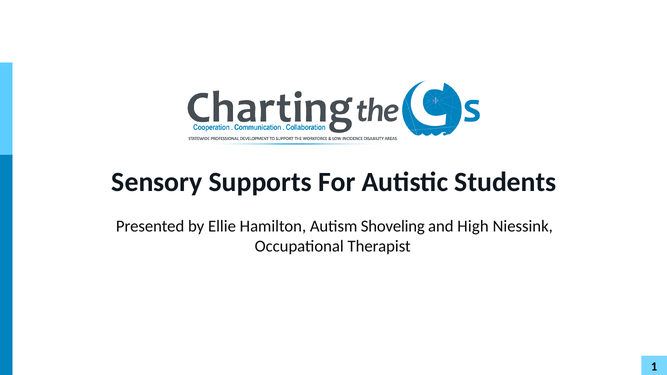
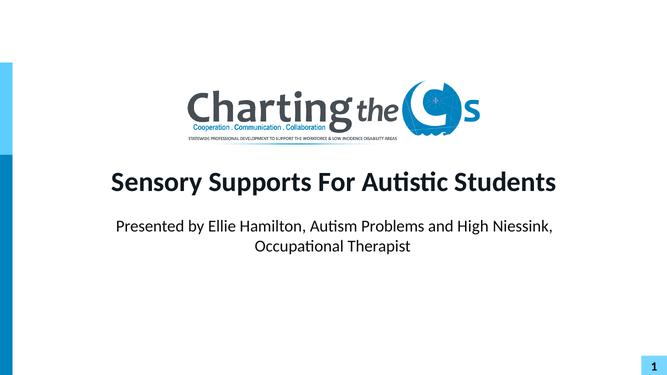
Shoveling: Shoveling -> Problems (393, 226)
